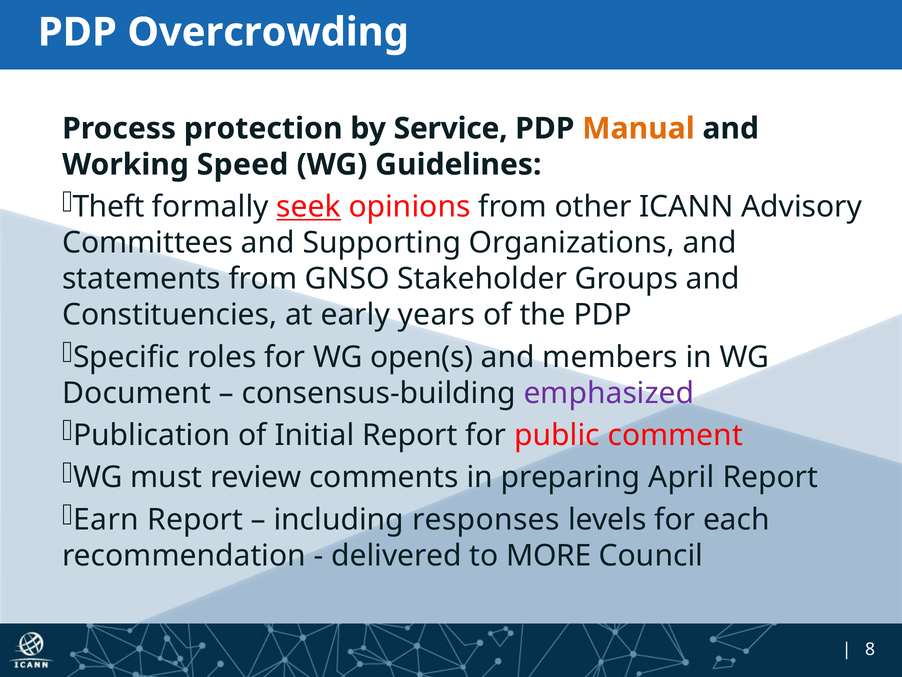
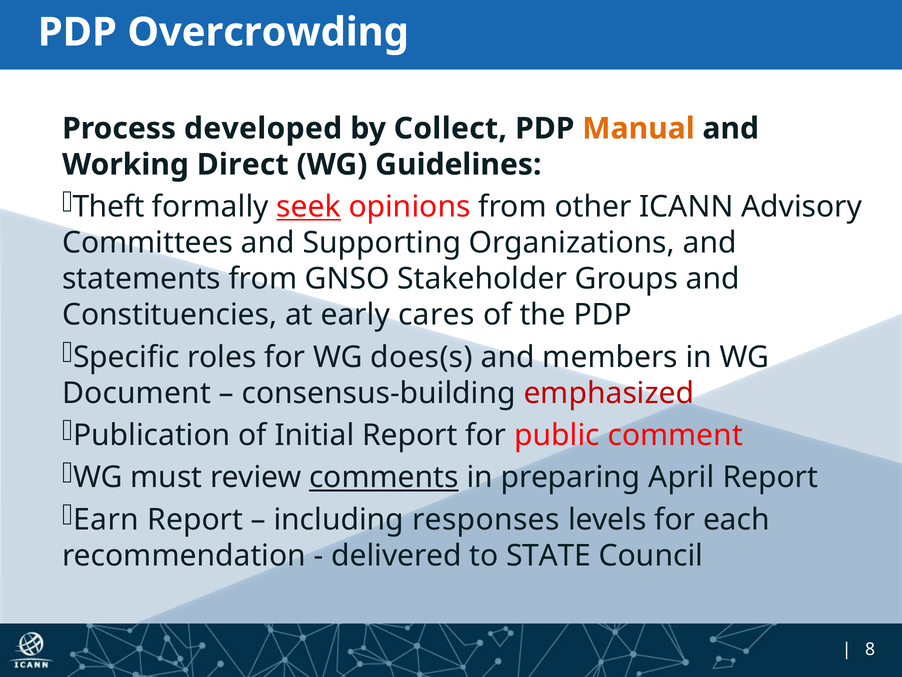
protection: protection -> developed (263, 128)
Service: Service -> Collect (450, 128)
Speed: Speed -> Direct (243, 165)
years: years -> cares (436, 315)
open(s: open(s -> does(s (421, 357)
emphasized colour: purple -> red (609, 393)
comments underline: none -> present (384, 477)
MORE: MORE -> STATE (549, 555)
